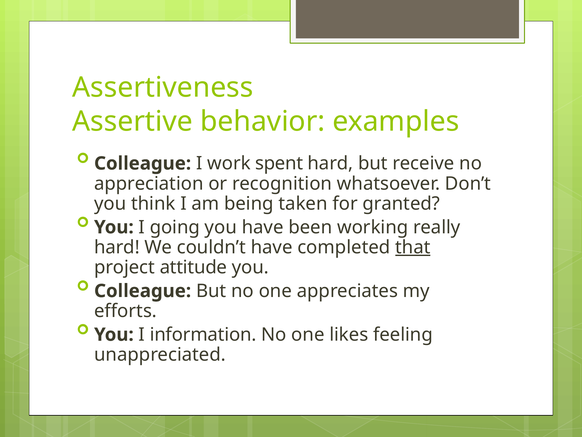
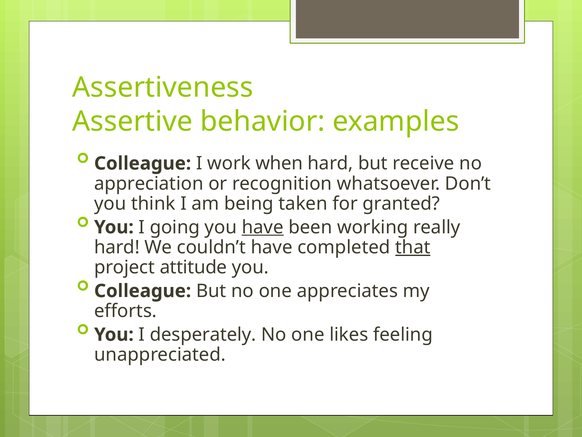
spent: spent -> when (279, 163)
have underline: none -> present (263, 227)
information: information -> desperately (203, 334)
